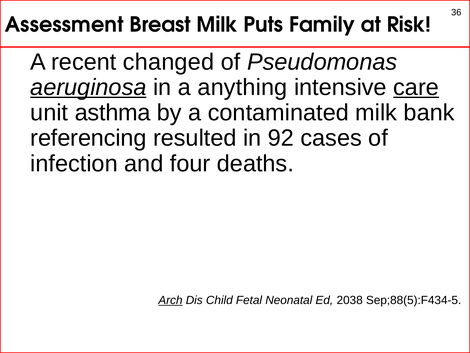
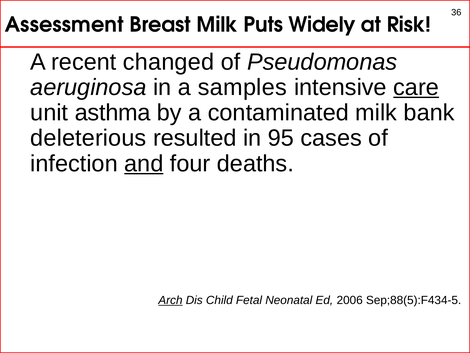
Family: Family -> Widely (322, 25)
aeruginosa underline: present -> none (88, 87)
anything: anything -> samples (242, 87)
referencing: referencing -> deleterious (88, 138)
92: 92 -> 95 (281, 138)
and underline: none -> present (144, 163)
2038: 2038 -> 2006 (350, 300)
